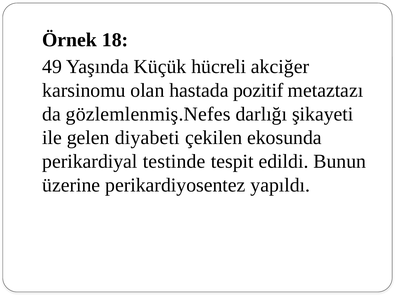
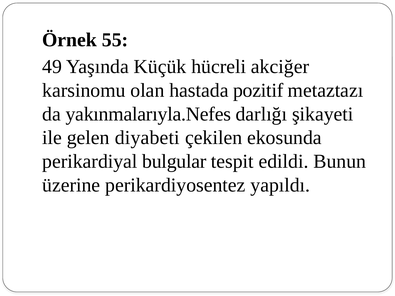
18: 18 -> 55 (115, 40)
gözlemlenmiş.Nefes: gözlemlenmiş.Nefes -> yakınmalarıyla.Nefes (148, 114)
testinde: testinde -> bulgular (174, 162)
